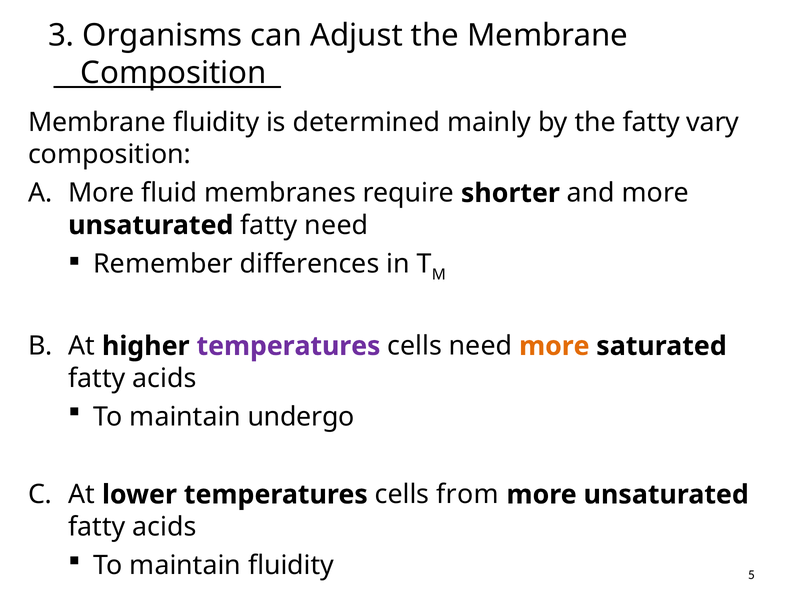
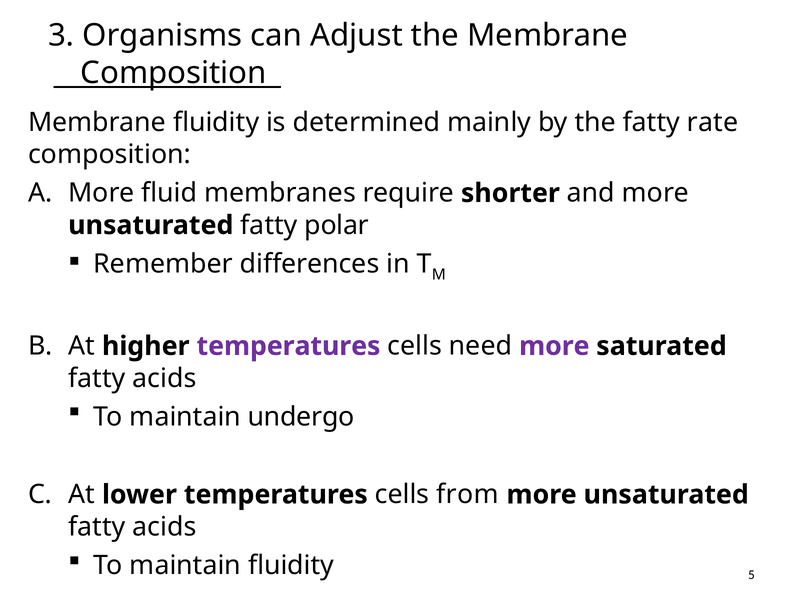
vary: vary -> rate (713, 122)
fatty need: need -> polar (337, 225)
more colour: orange -> purple (554, 346)
